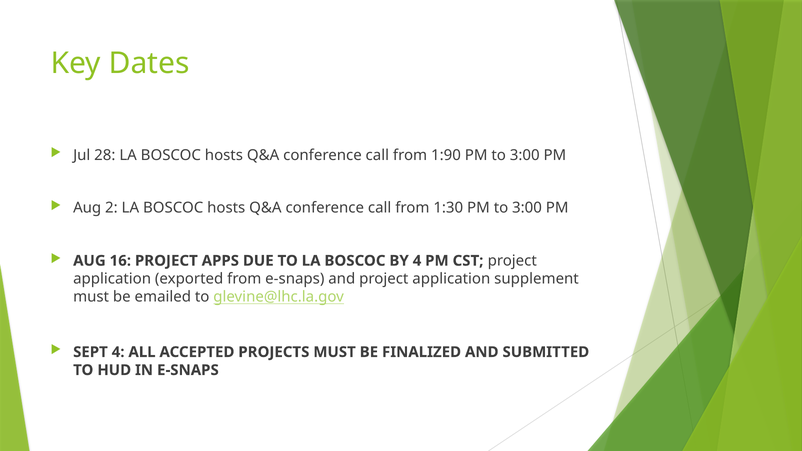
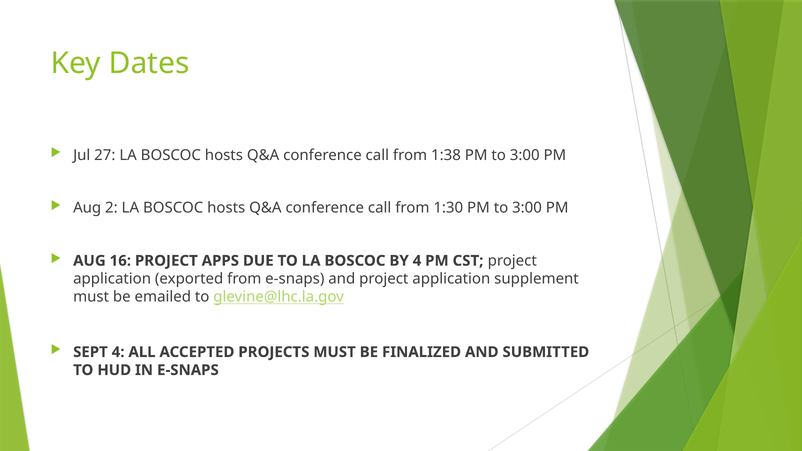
28: 28 -> 27 (105, 155)
1:90: 1:90 -> 1:38 (446, 155)
